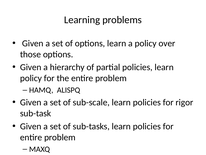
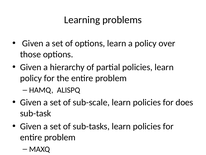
rigor: rigor -> does (184, 102)
